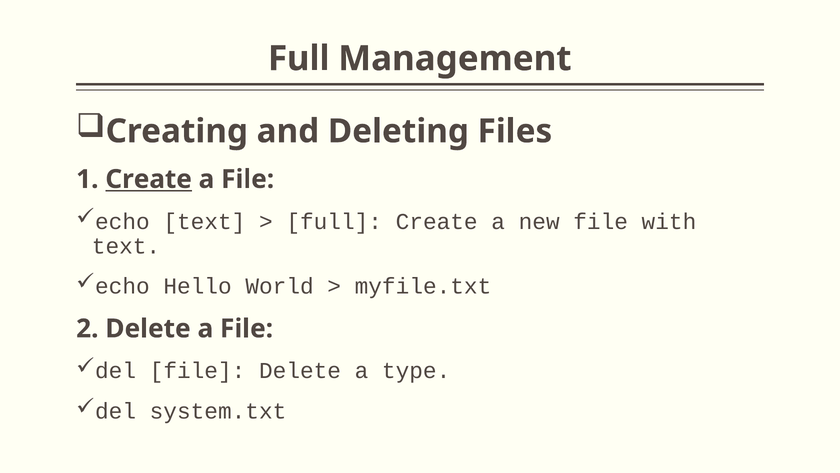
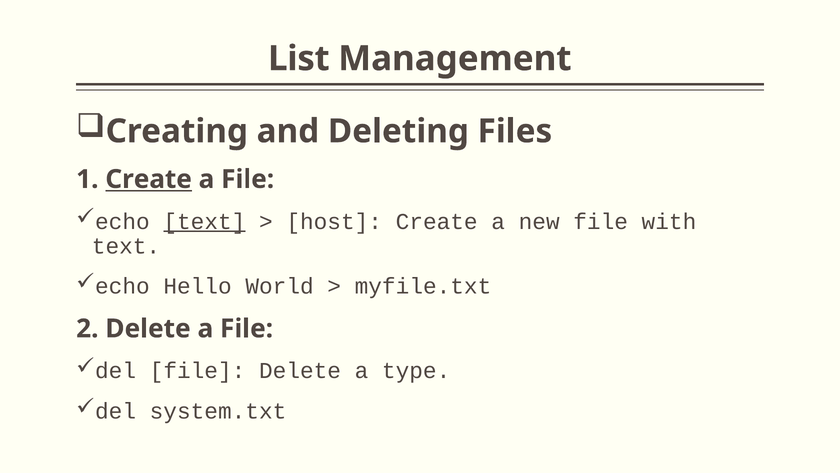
Full: Full -> List (299, 59)
text underline: none -> present (204, 221)
full: full -> host (334, 221)
